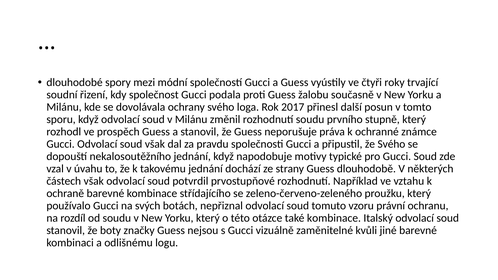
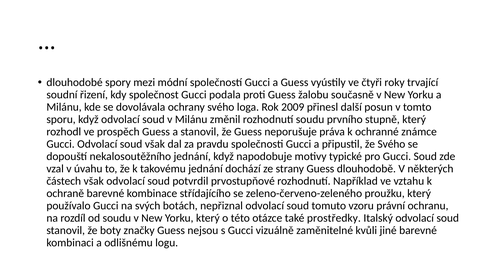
2017: 2017 -> 2009 (293, 107)
také kombinace: kombinace -> prostředky (334, 218)
